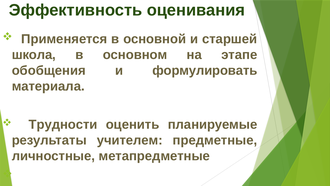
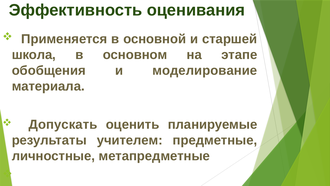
формулировать: формулировать -> моделирование (205, 70)
Трудности: Трудности -> Допускать (63, 124)
